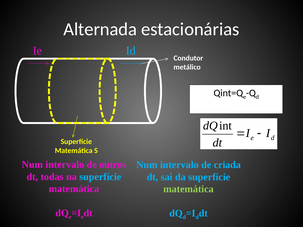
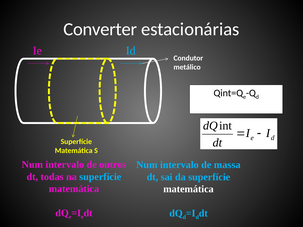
Alternada: Alternada -> Converter (100, 29)
criada: criada -> massa (227, 165)
matemática colour: light green -> white (188, 189)
